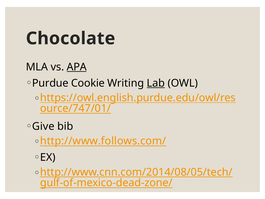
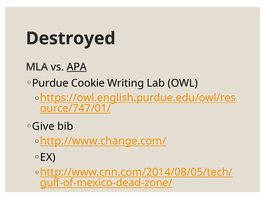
Chocolate: Chocolate -> Destroyed (71, 38)
Lab underline: present -> none (156, 83)
http://www.follows.com/: http://www.follows.com/ -> http://www.change.com/ (103, 141)
